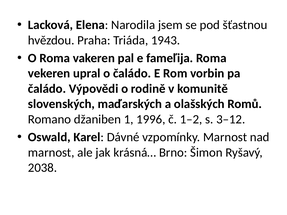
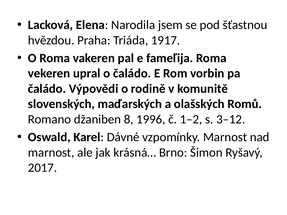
1943: 1943 -> 1917 (166, 40)
1: 1 -> 8 (129, 119)
2038: 2038 -> 2017 (43, 168)
